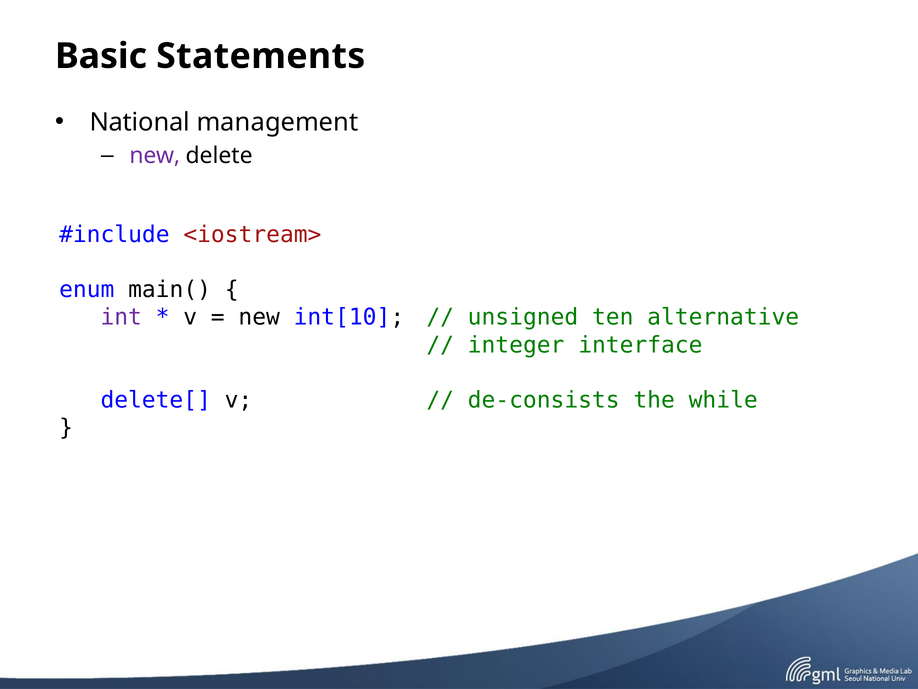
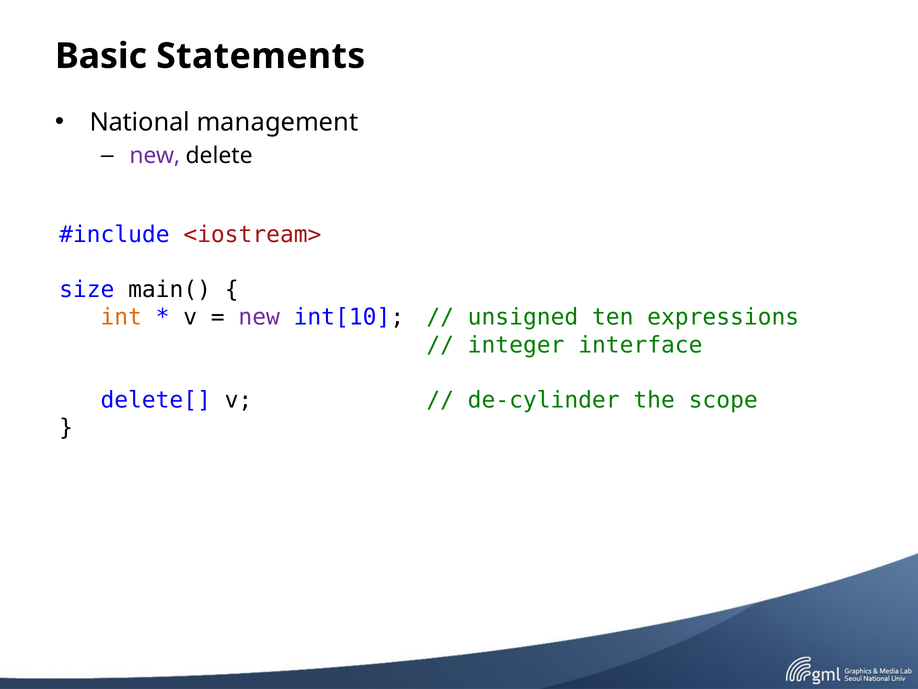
enum: enum -> size (87, 290)
int colour: purple -> orange (121, 317)
new colour: black -> purple (259, 317)
alternative: alternative -> expressions (723, 317)
de-consists: de-consists -> de-cylinder (544, 400)
while: while -> scope (723, 400)
